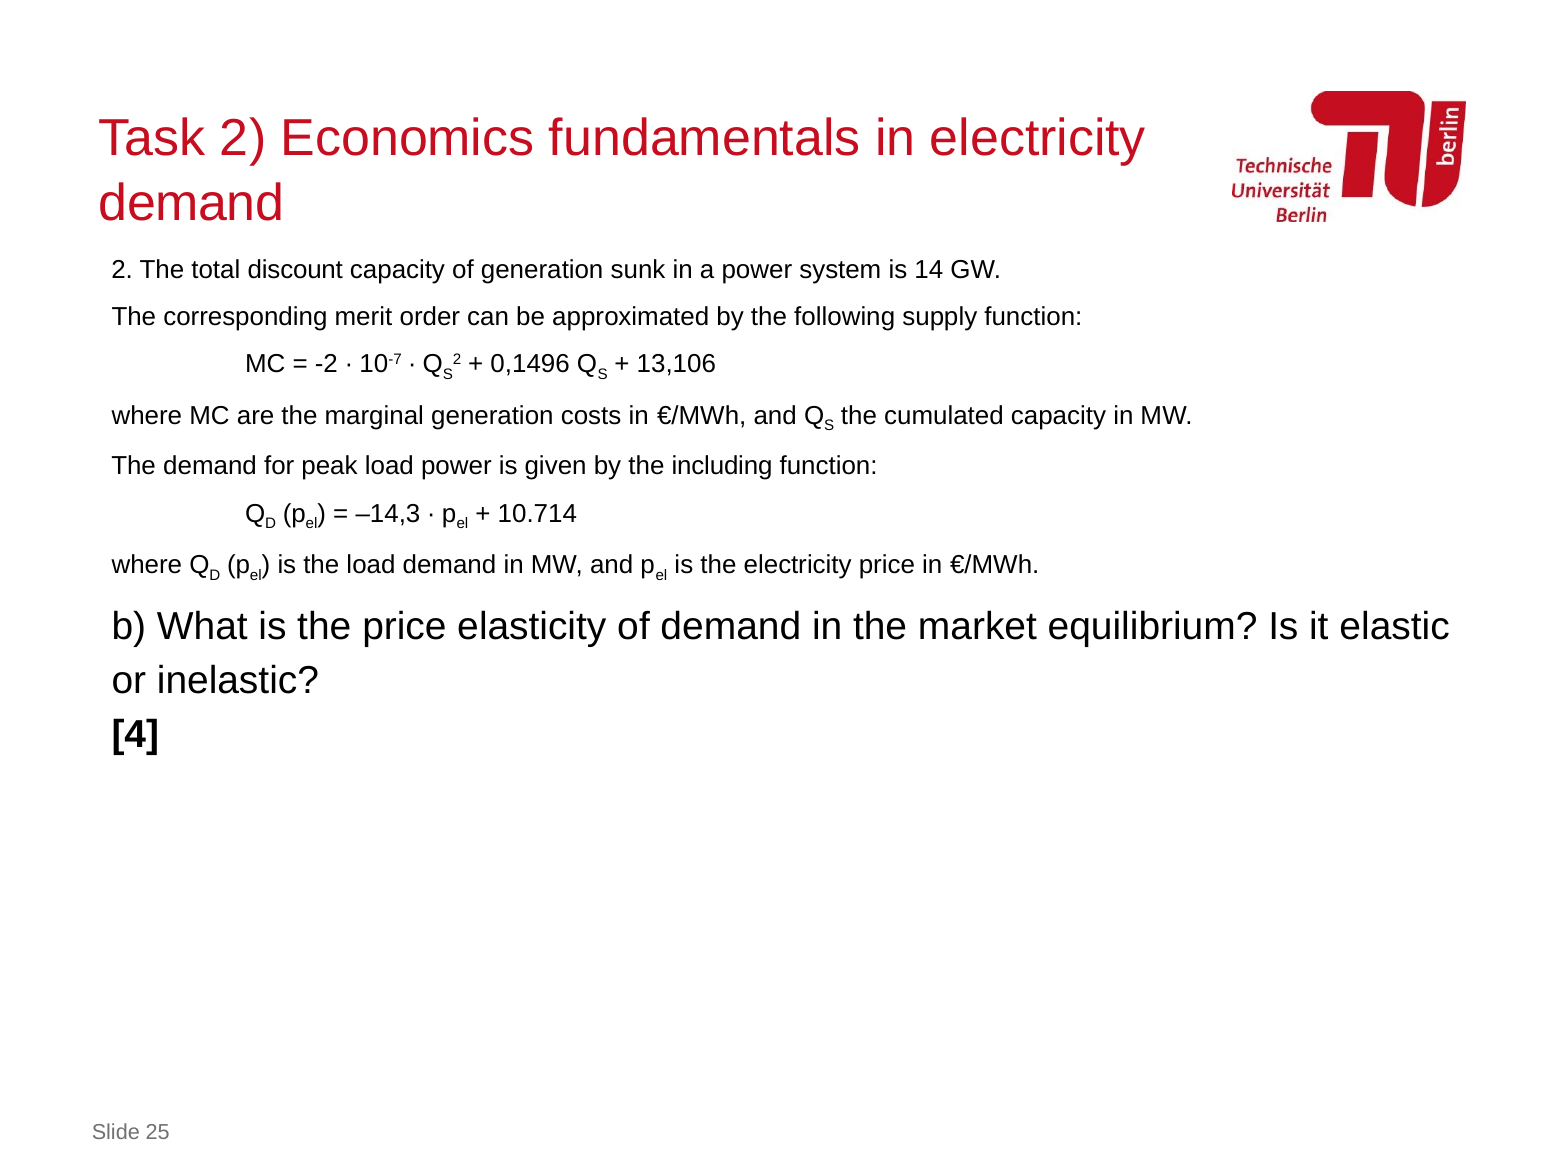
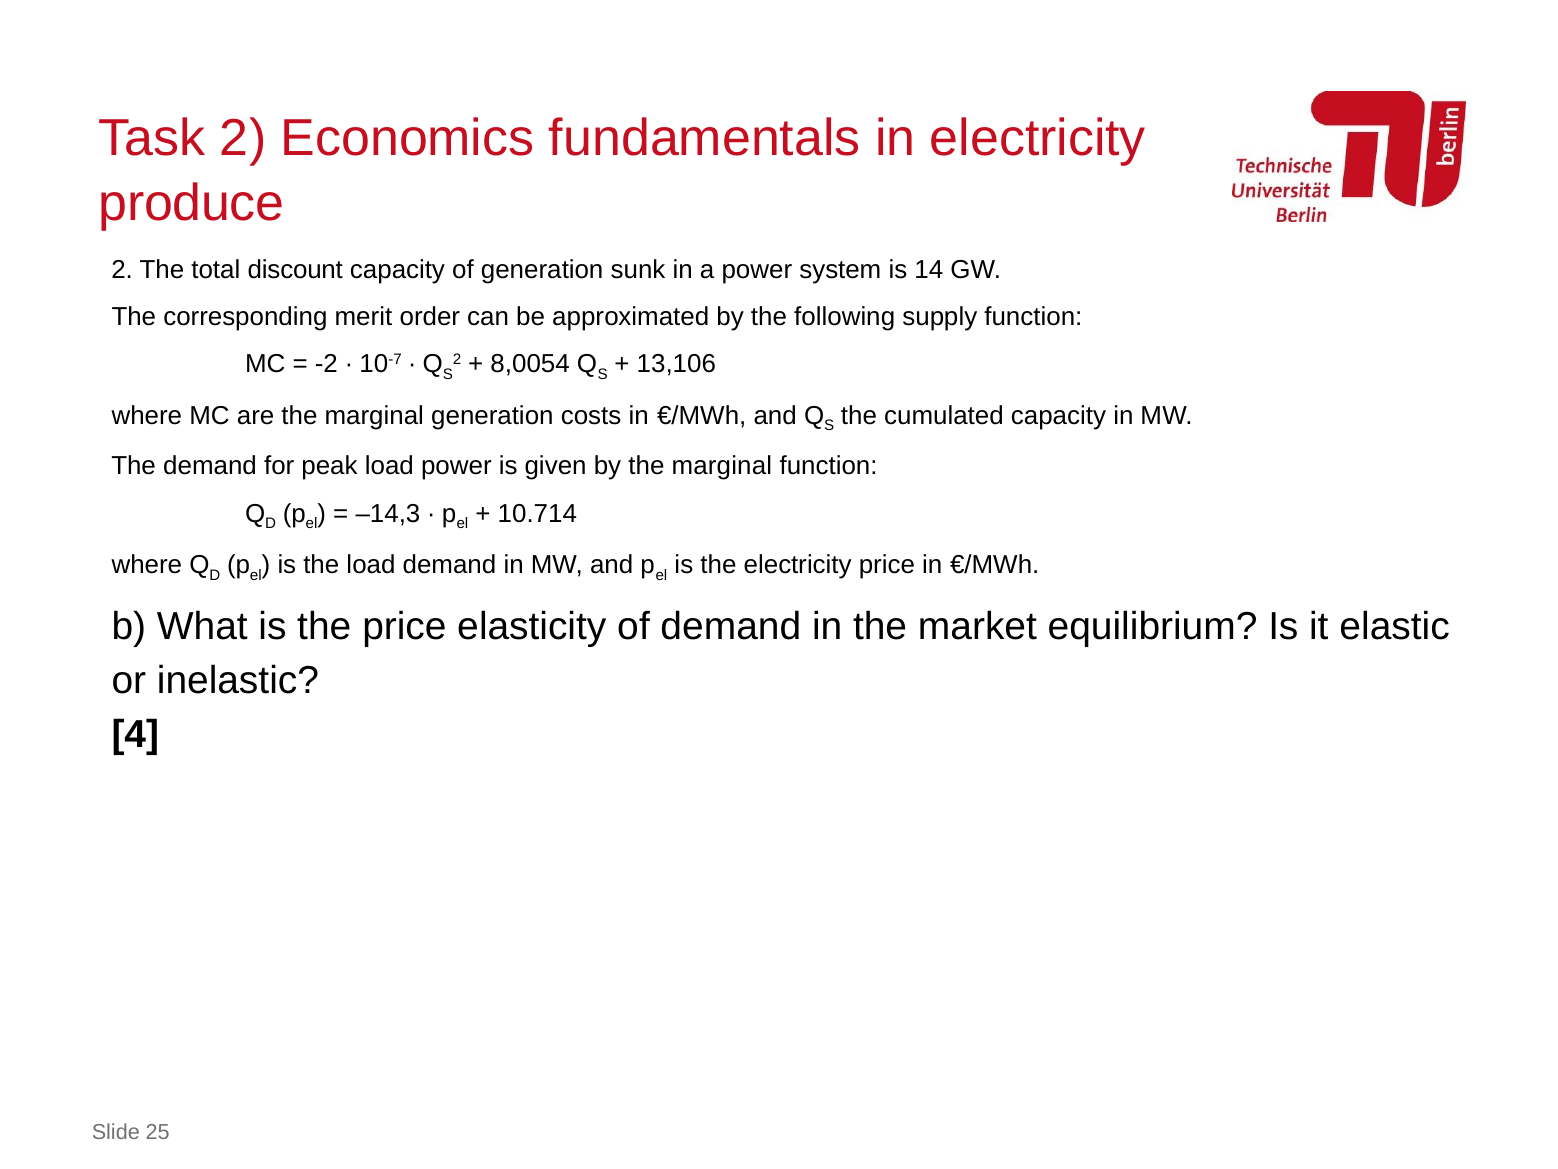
demand: demand -> produce (191, 203)
0,1496: 0,1496 -> 8,0054 (530, 364)
by the including: including -> marginal (722, 466)
